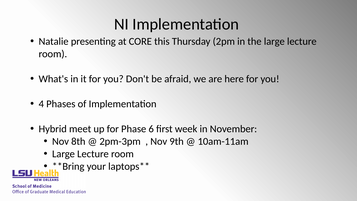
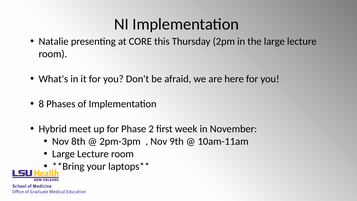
4: 4 -> 8 (41, 104)
6: 6 -> 2 (151, 129)
